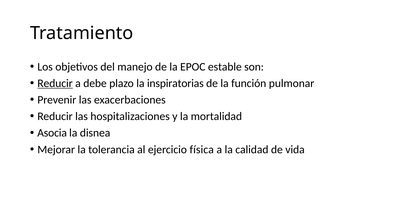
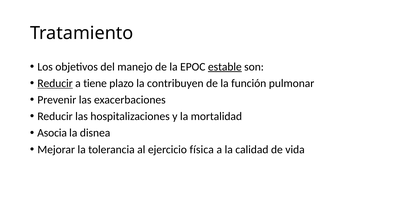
estable underline: none -> present (225, 67)
debe: debe -> tiene (95, 83)
inspiratorias: inspiratorias -> contribuyen (175, 83)
